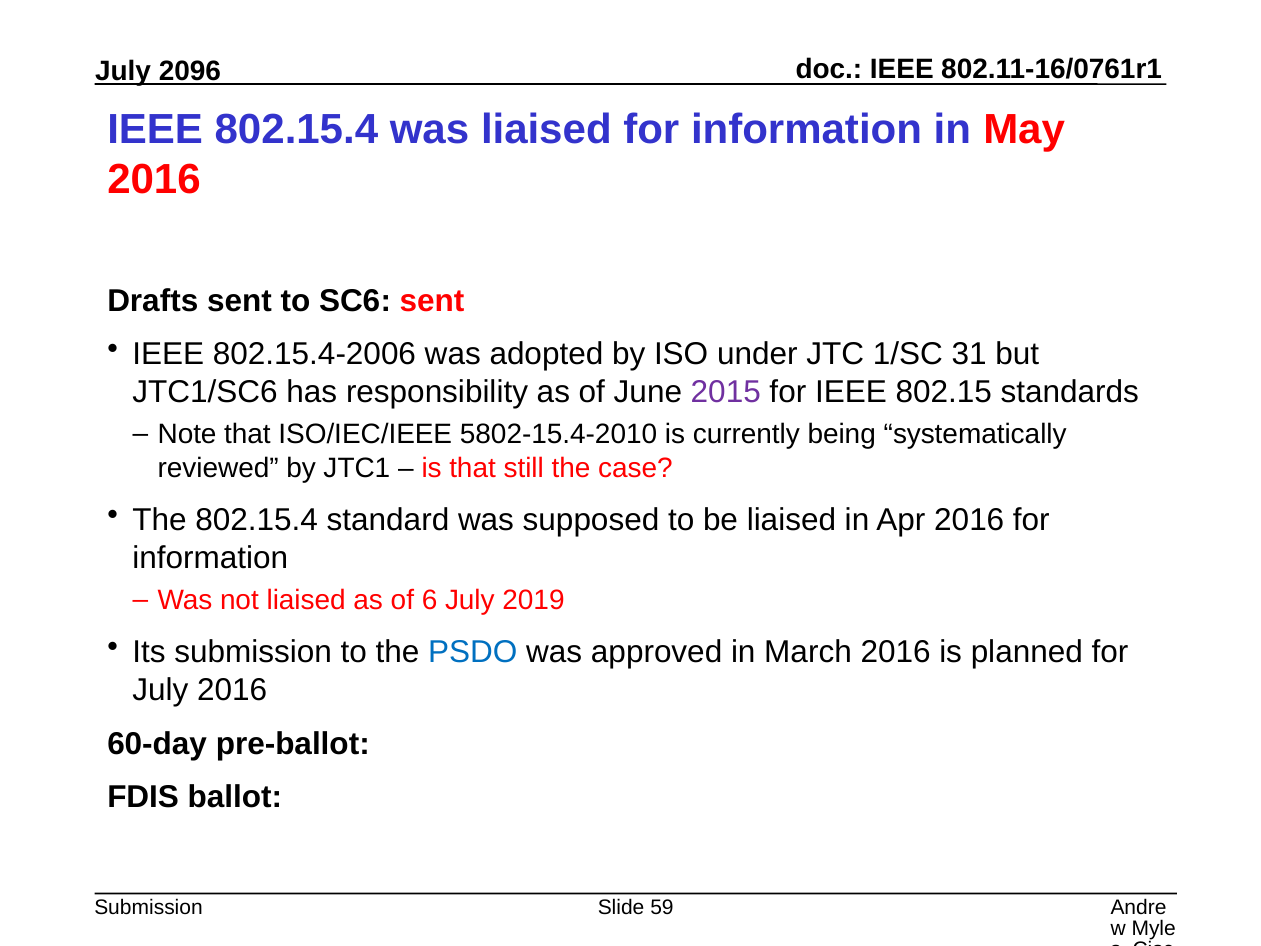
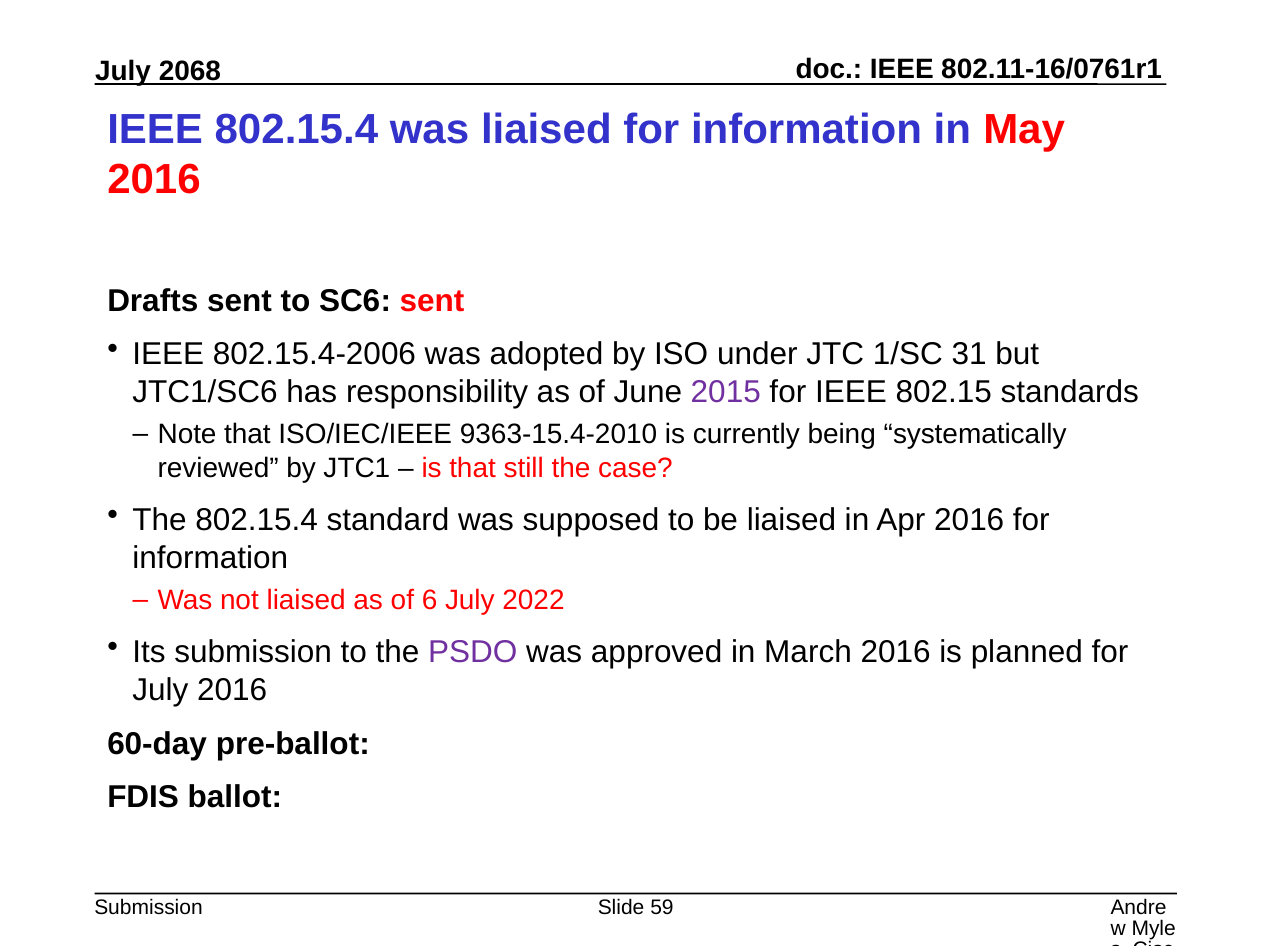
2096: 2096 -> 2068 (190, 72)
5802-15.4-2010: 5802-15.4-2010 -> 9363-15.4-2010 (559, 435)
2019: 2019 -> 2022 (533, 600)
PSDO colour: blue -> purple (473, 652)
